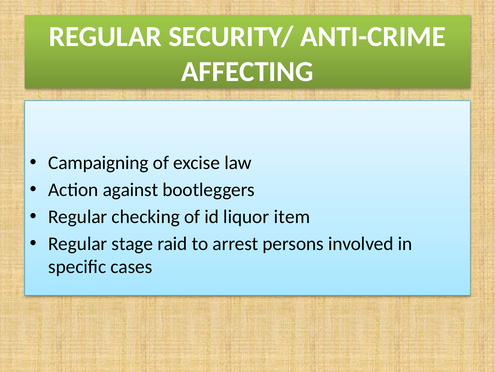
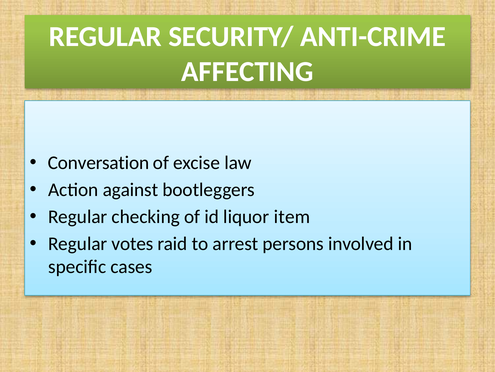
Campaigning: Campaigning -> Conversation (99, 163)
stage: stage -> votes (132, 243)
